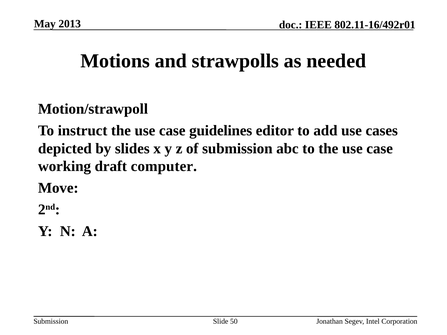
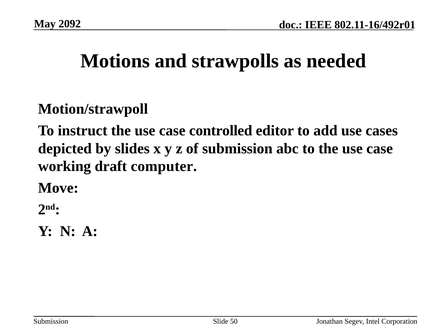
2013: 2013 -> 2092 (70, 24)
guidelines: guidelines -> controlled (221, 131)
